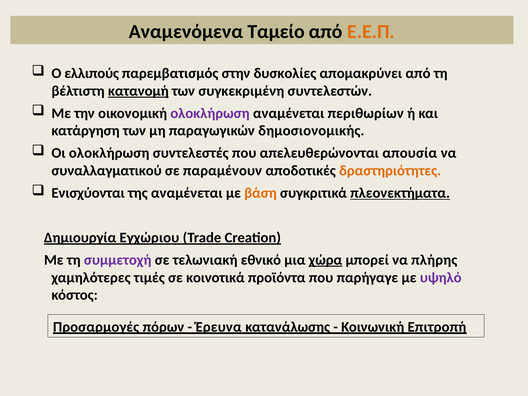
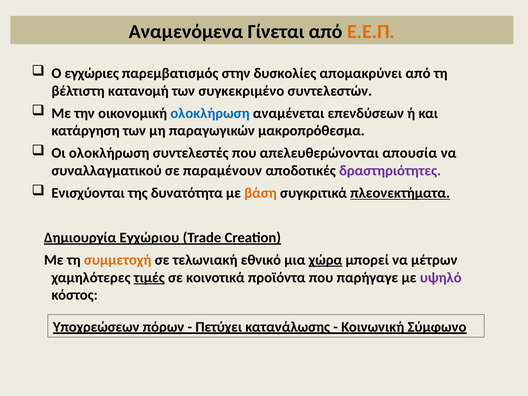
Ταμείο: Ταμείο -> Γίνεται (276, 32)
ελλιπούς: ελλιπούς -> εγχώριες (92, 73)
κατανομή underline: present -> none (138, 91)
συγκεκριμένη: συγκεκριμένη -> συγκεκριμένο (241, 91)
ολοκλήρωση colour: purple -> blue (210, 113)
περιθωρίων: περιθωρίων -> επενδύσεων (366, 113)
δημοσιονομικής: δημοσιονομικής -> μακροπρόθεσμα (311, 131)
δραστηριότητες colour: orange -> purple (390, 171)
της αναμένεται: αναμένεται -> δυνατότητα (187, 193)
συμμετοχή colour: purple -> orange (118, 260)
πλήρης: πλήρης -> μέτρων (434, 260)
τιμές underline: none -> present (149, 278)
Προσαρμογές: Προσαρμογές -> Υποχρεώσεων (96, 327)
Έρευνα: Έρευνα -> Πετύχει (219, 327)
Επιτροπή: Επιτροπή -> Σύμφωνο (437, 327)
